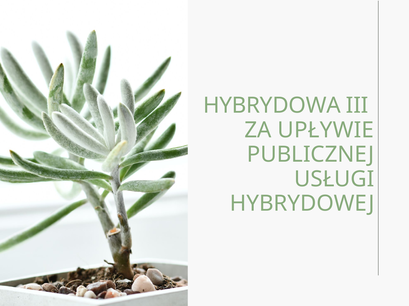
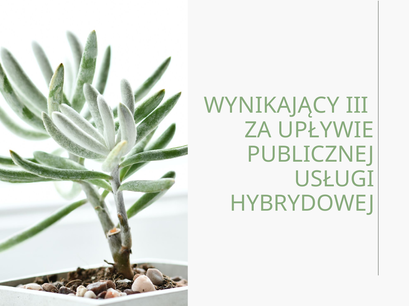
HYBRYDOWA: HYBRYDOWA -> WYNIKAJĄCY (272, 106)
